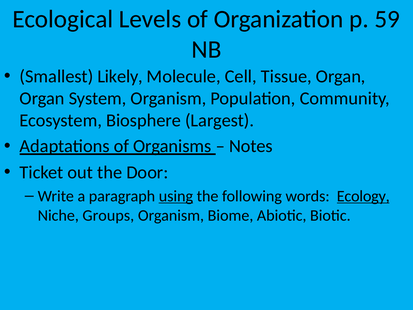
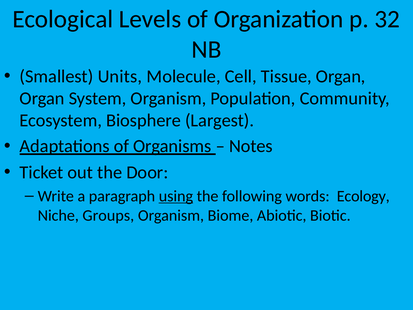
59: 59 -> 32 (387, 19)
Likely: Likely -> Units (120, 76)
Ecology underline: present -> none (363, 196)
